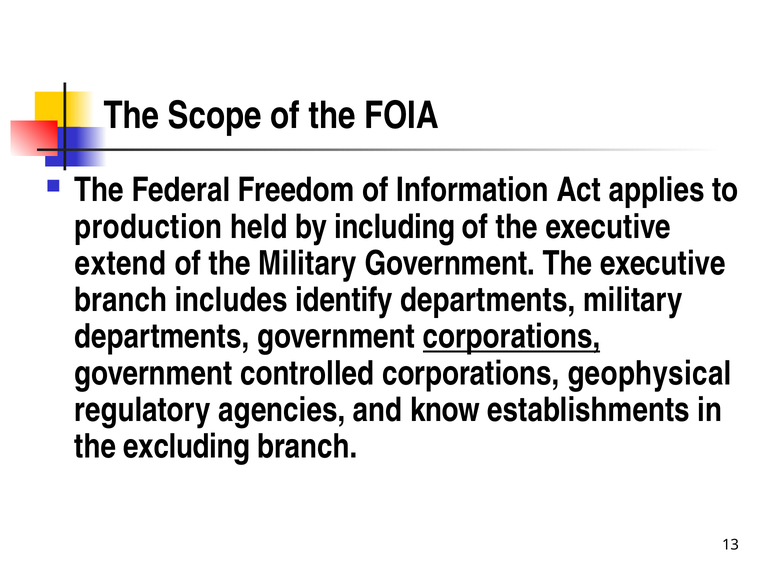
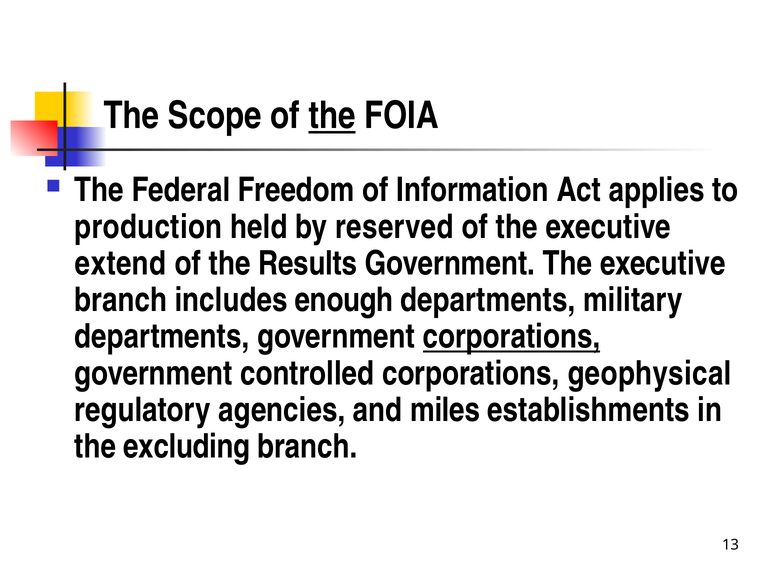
the underline: none -> present (332, 116)
including: including -> reserved (394, 227)
the Military: Military -> Results (308, 264)
identify: identify -> enough (344, 300)
know: know -> miles (445, 410)
